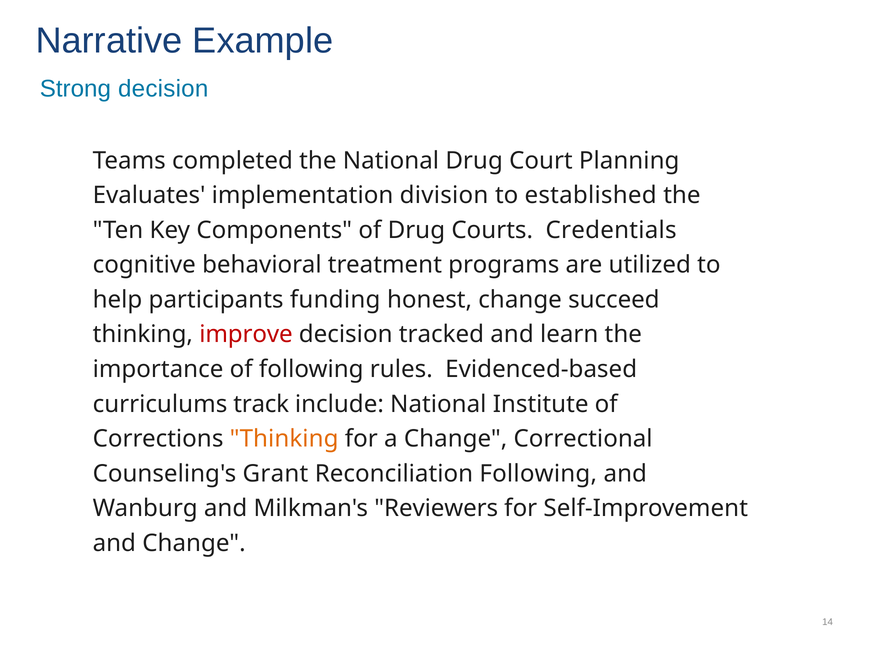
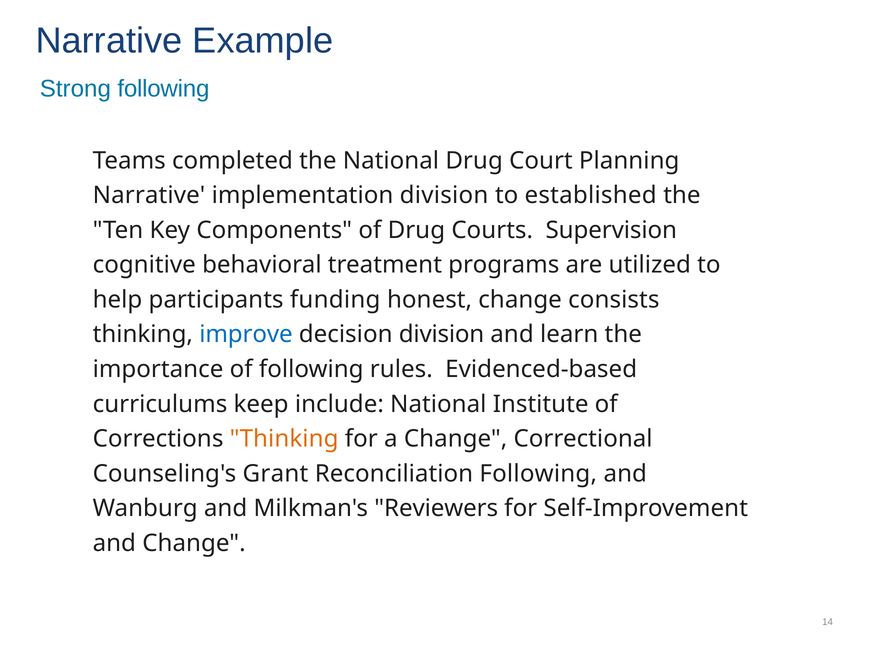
Strong decision: decision -> following (163, 89)
Evaluates: Evaluates -> Narrative (149, 195)
Credentials: Credentials -> Supervision (611, 230)
succeed: succeed -> consists (614, 300)
improve colour: red -> blue (246, 334)
decision tracked: tracked -> division (442, 334)
track: track -> keep (261, 404)
